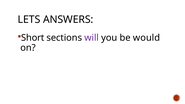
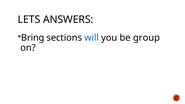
Short: Short -> Bring (33, 38)
will colour: purple -> blue (92, 38)
would: would -> group (146, 38)
